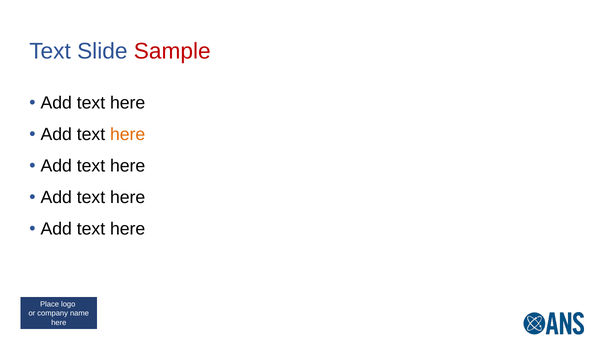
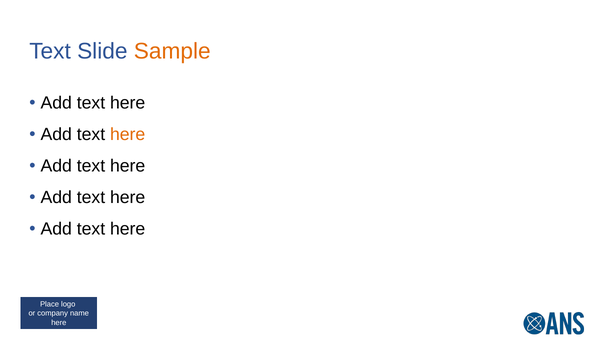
Sample colour: red -> orange (172, 51)
